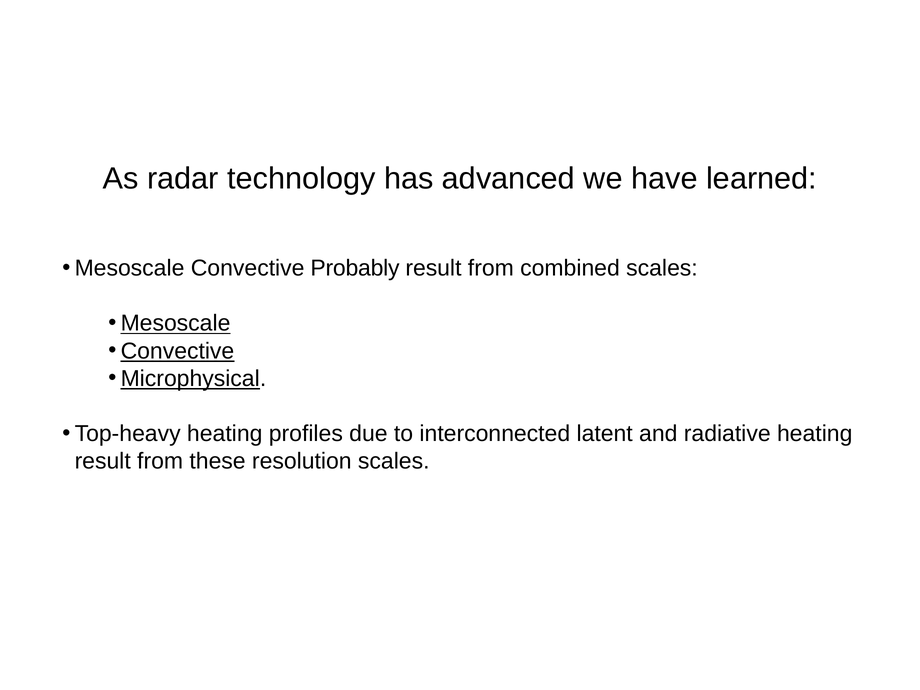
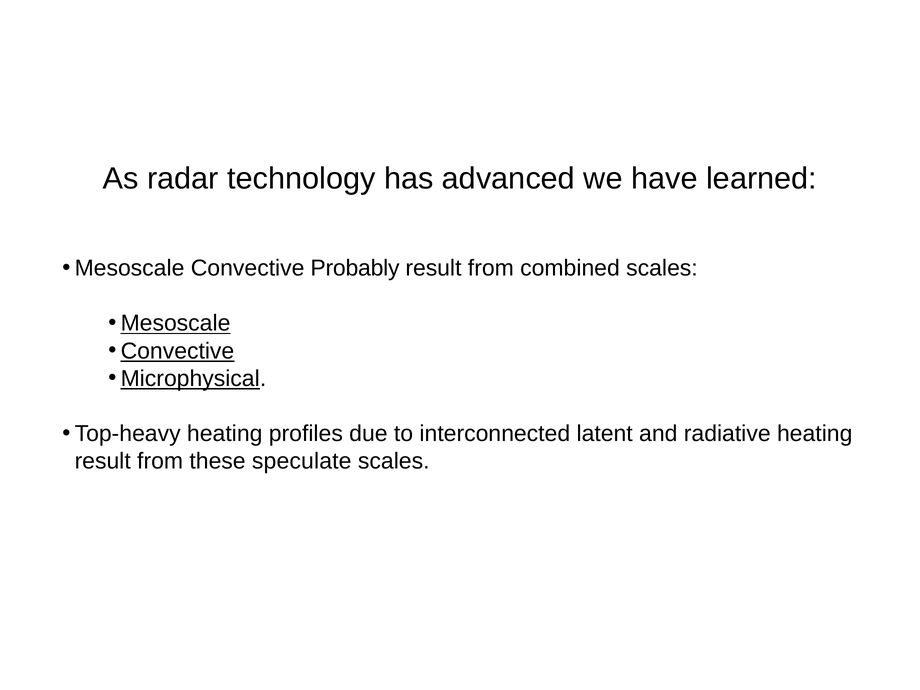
resolution: resolution -> speculate (302, 461)
